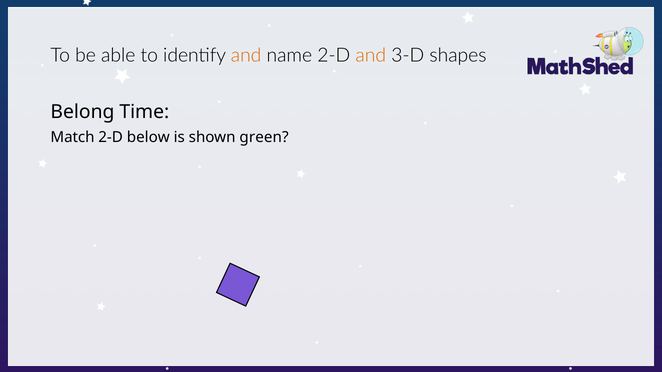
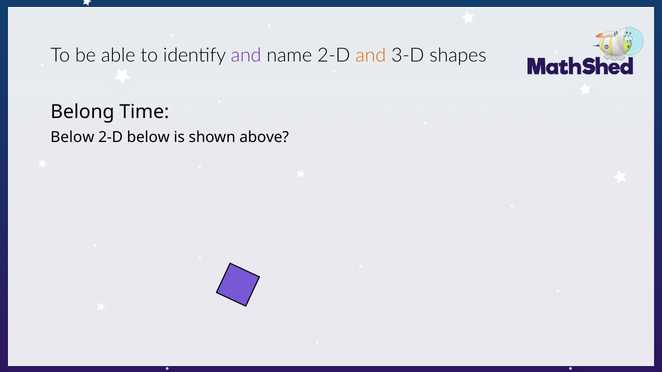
and colour: orange -> purple (246, 56)
Match: Match -> Below (72, 137)
green: green -> above (264, 137)
